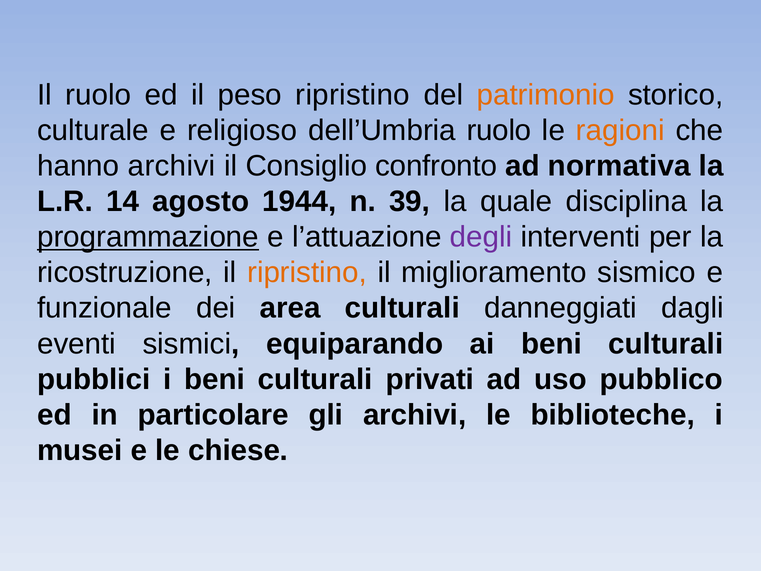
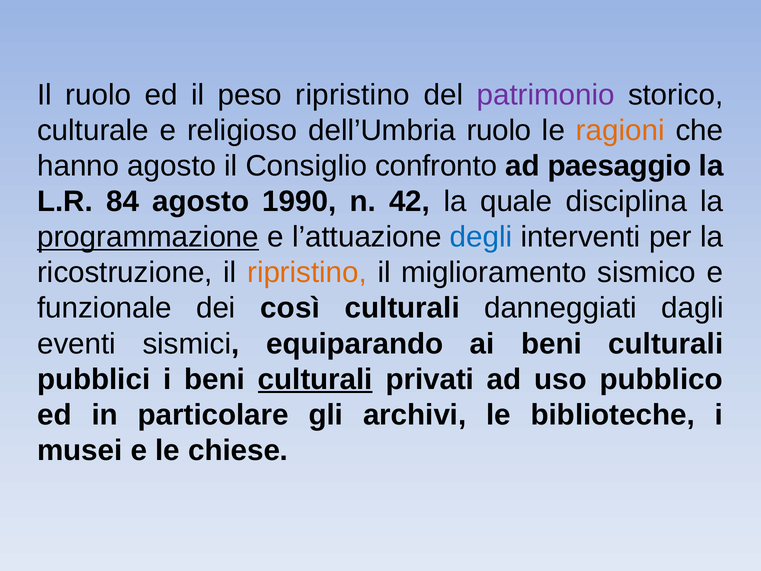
patrimonio colour: orange -> purple (546, 95)
hanno archivi: archivi -> agosto (172, 166)
normativa: normativa -> paesaggio (620, 166)
14: 14 -> 84 (123, 201)
1944: 1944 -> 1990 (299, 201)
39: 39 -> 42 (410, 201)
degli colour: purple -> blue (481, 237)
area: area -> così (290, 308)
culturali underline: none -> present (315, 379)
